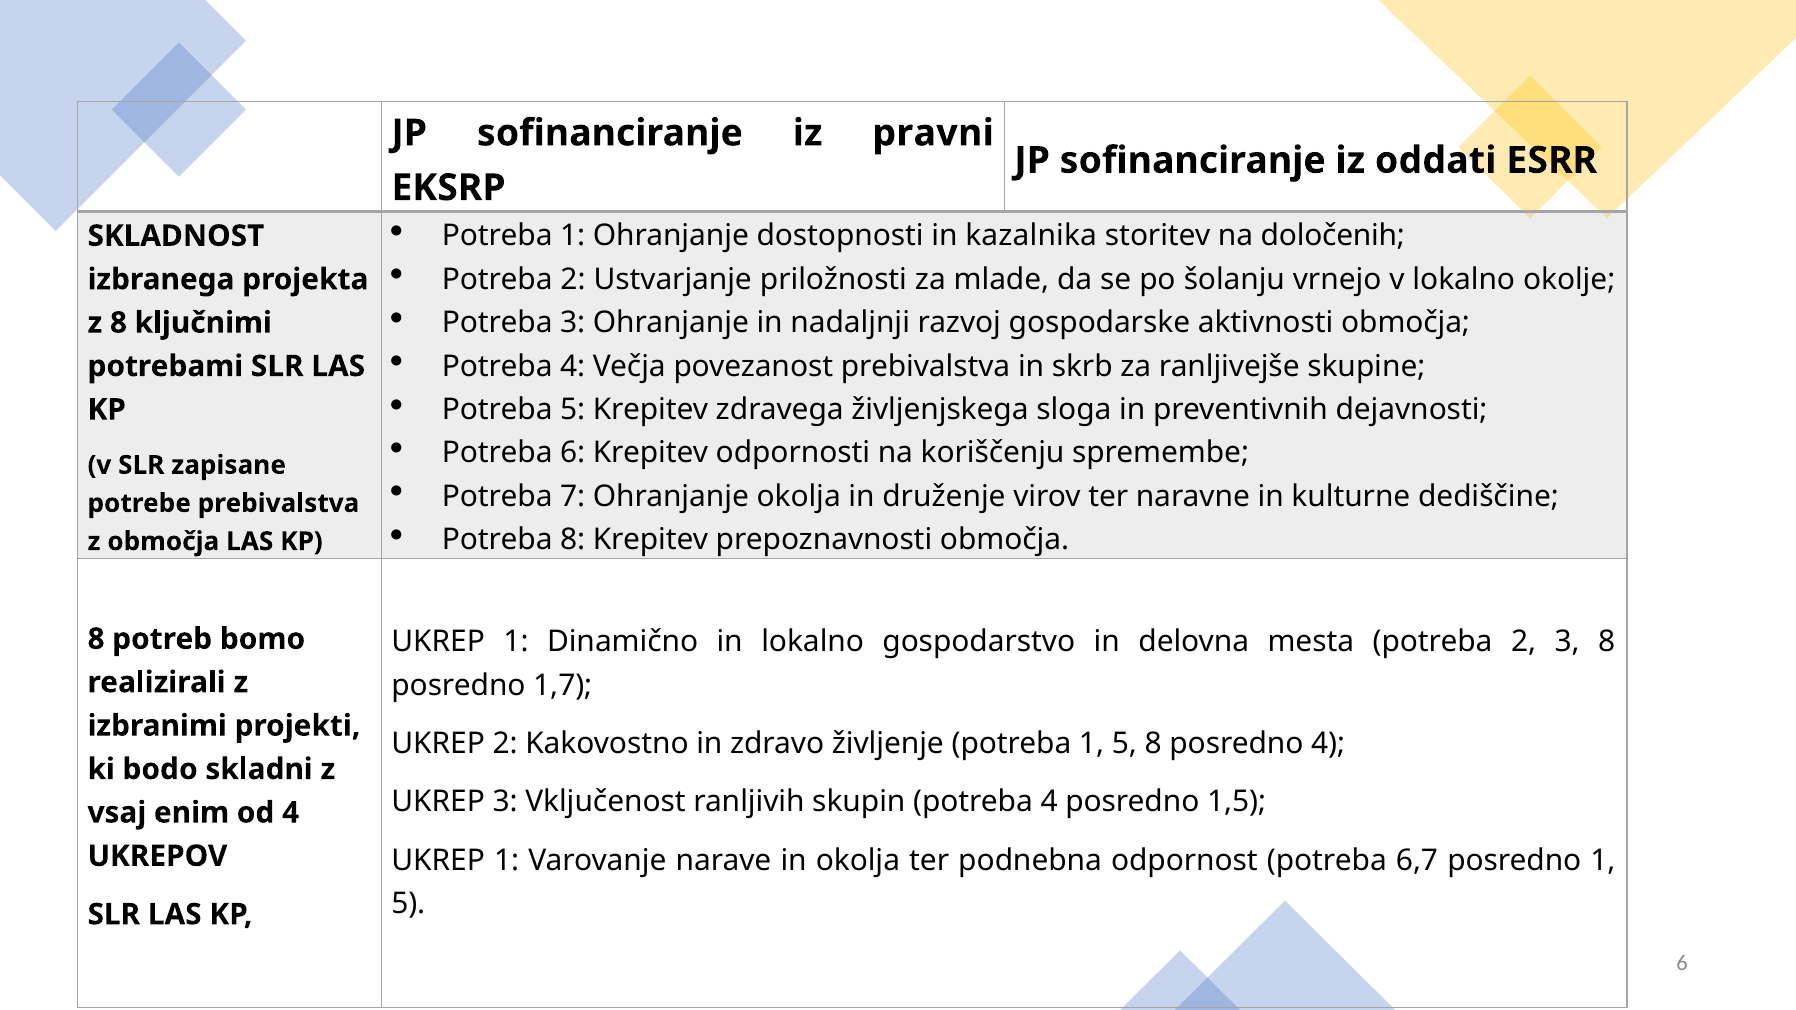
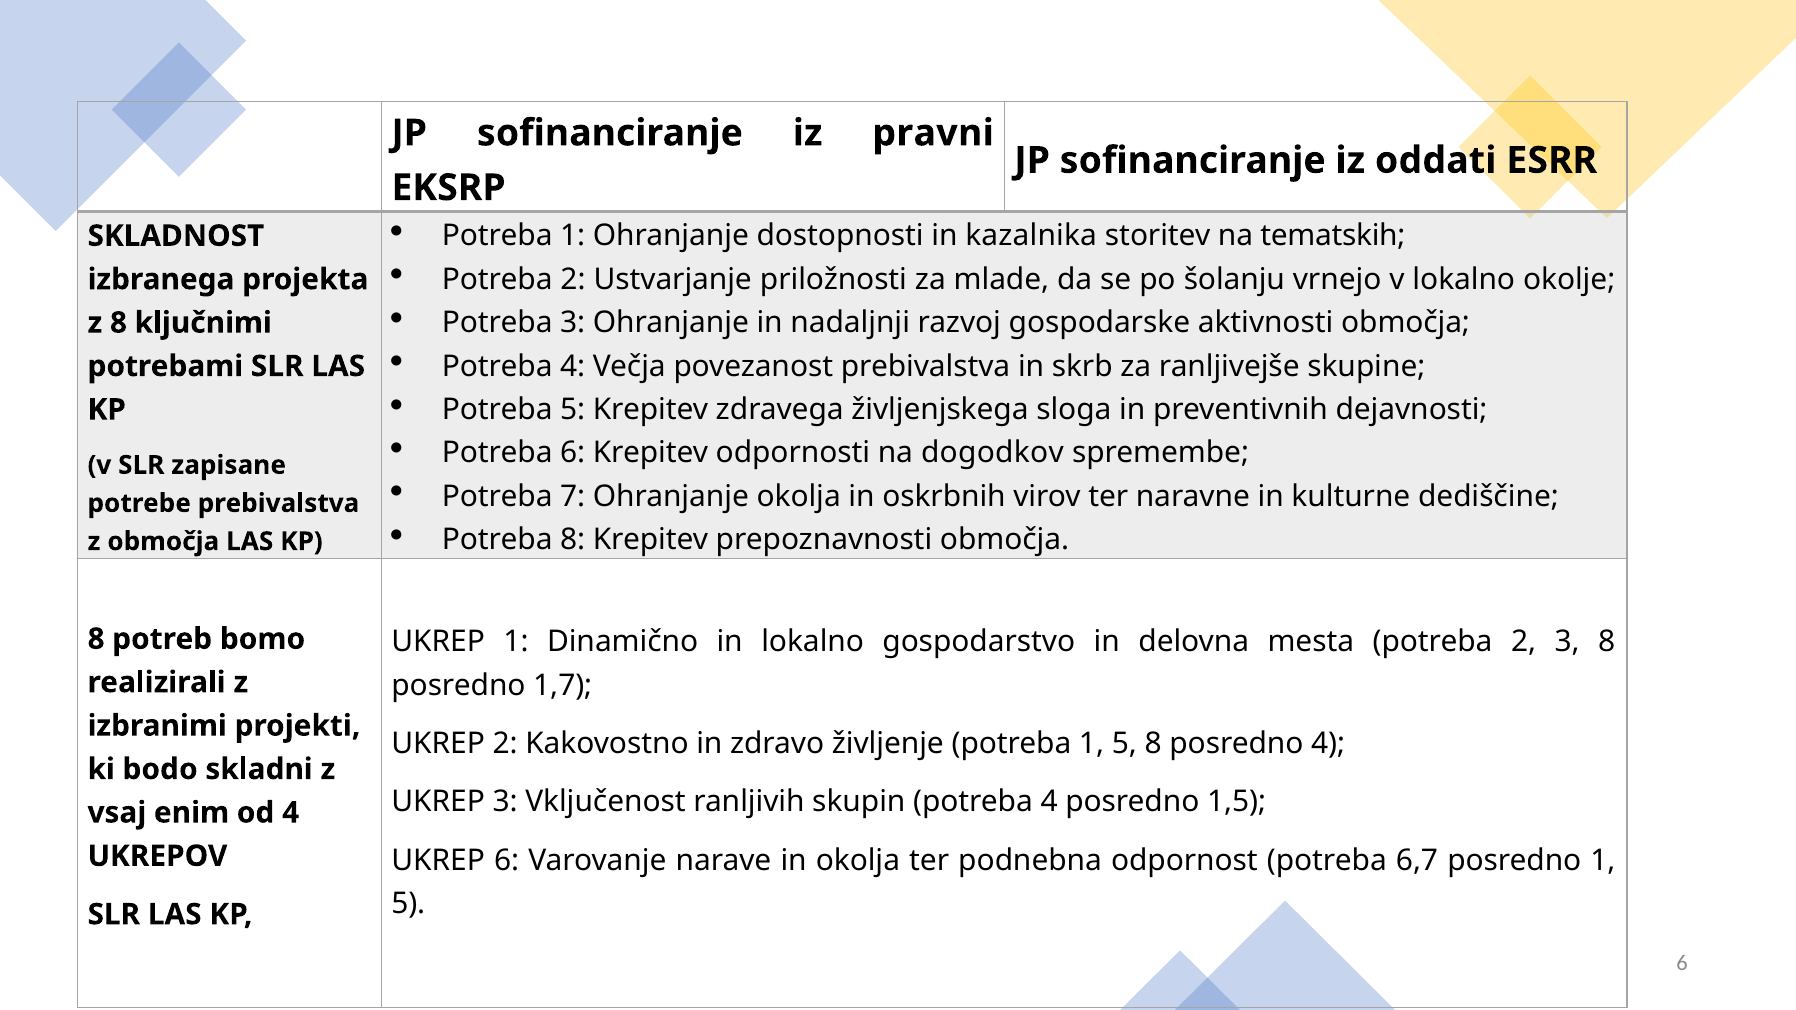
določenih: določenih -> tematskih (1333, 236)
koriščenju: koriščenju -> dogodkov (992, 453)
druženje: druženje -> oskrbnih (944, 497)
1: 1 -> 6 (507, 861)
